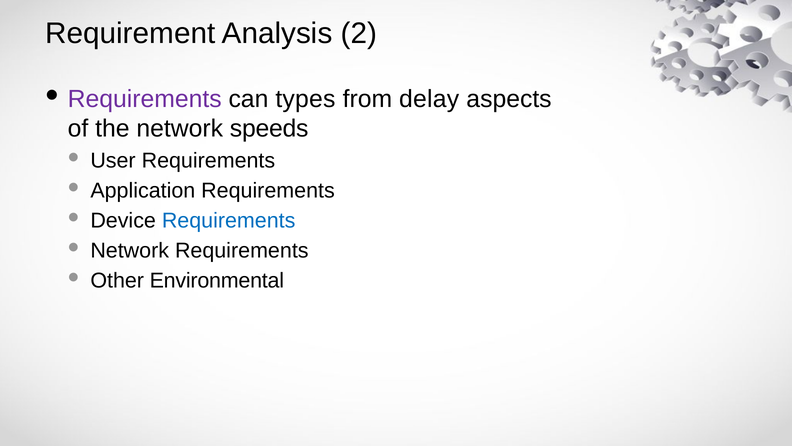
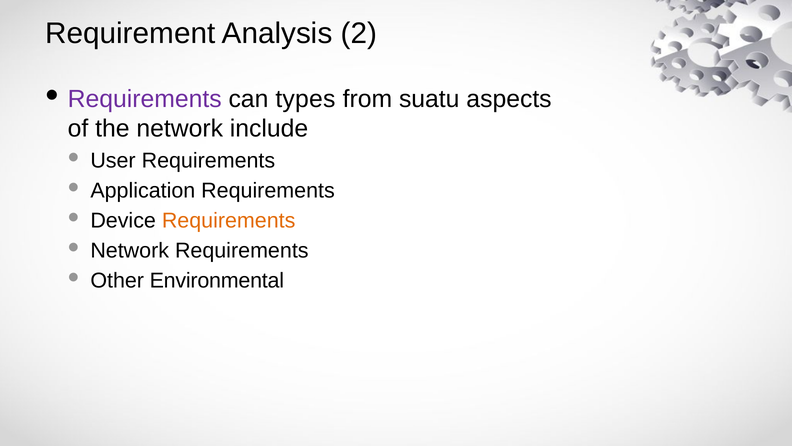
delay: delay -> suatu (429, 99)
speeds: speeds -> include (269, 129)
Requirements colour: blue -> orange (229, 220)
